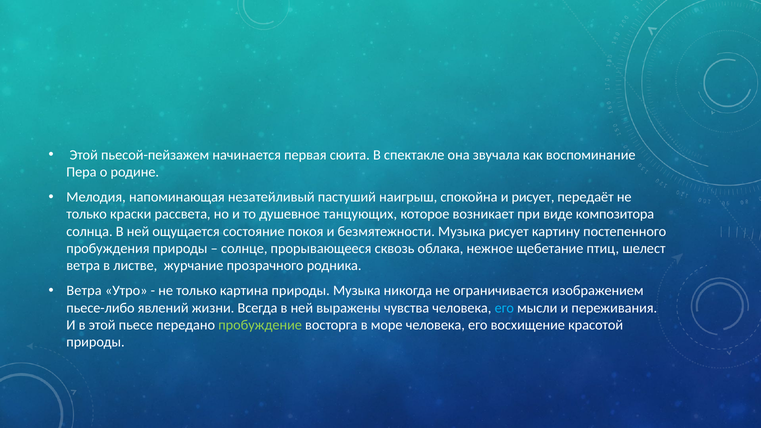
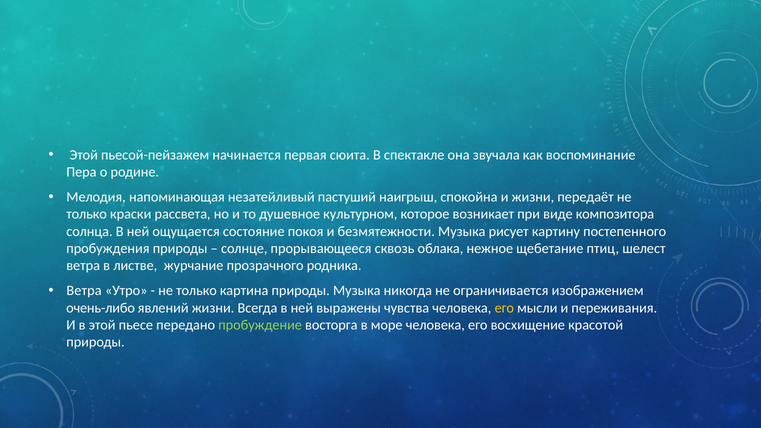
и рисует: рисует -> жизни (533, 197)
танцующих: танцующих -> культурном (360, 214)
пьесе-либо: пьесе-либо -> очень-либо (101, 308)
его colour: light blue -> yellow (504, 308)
